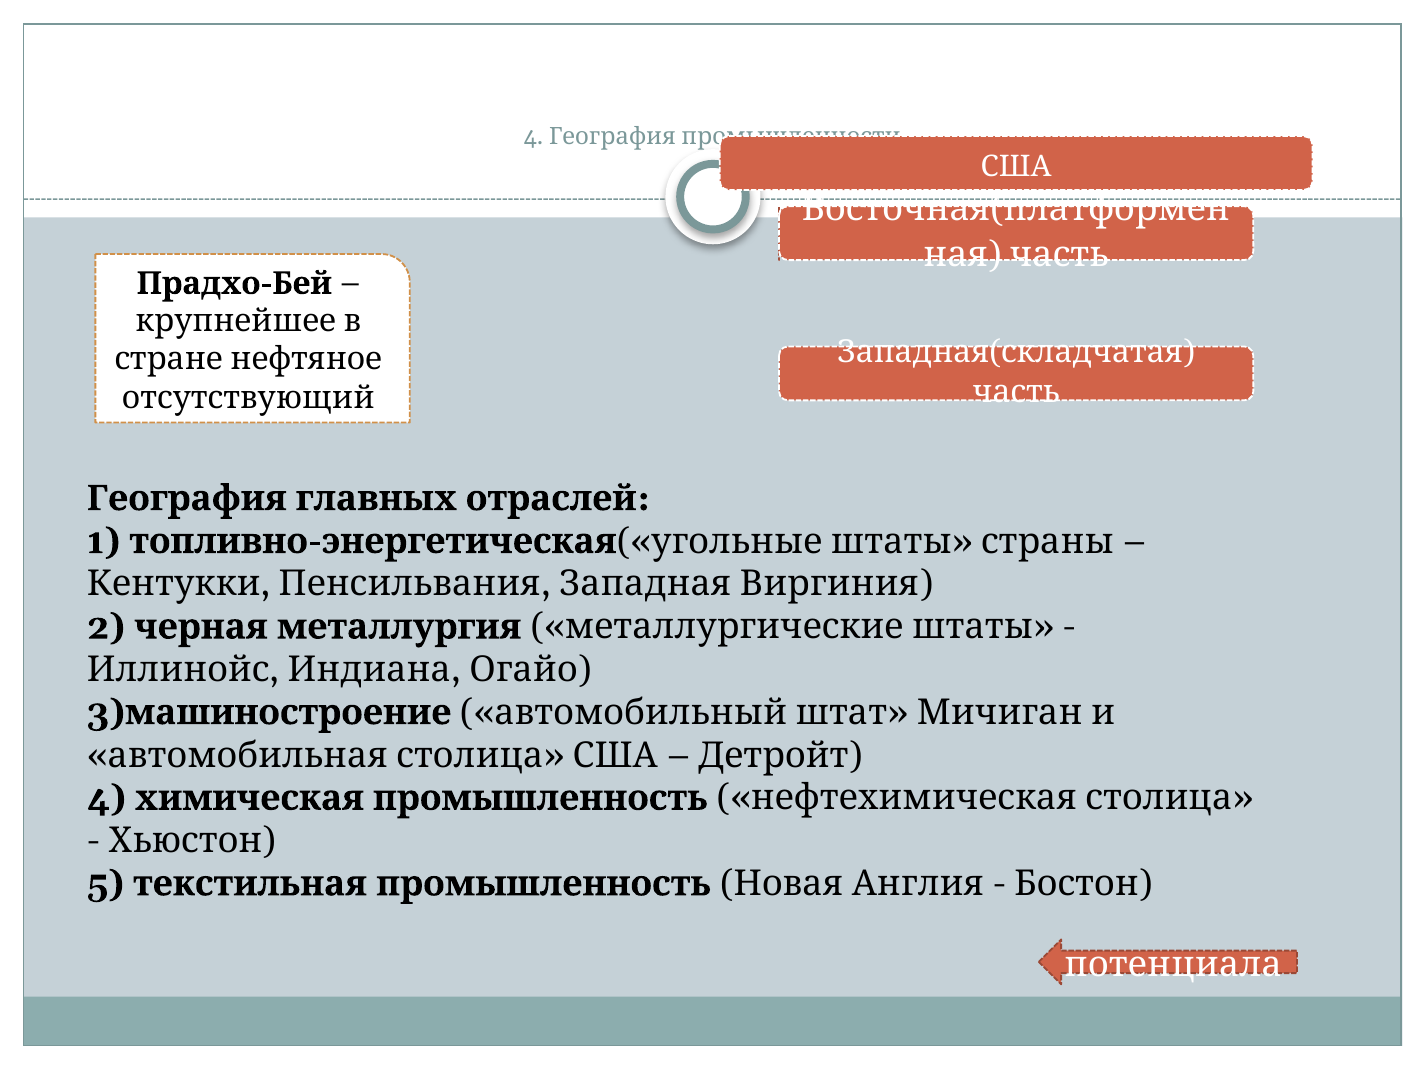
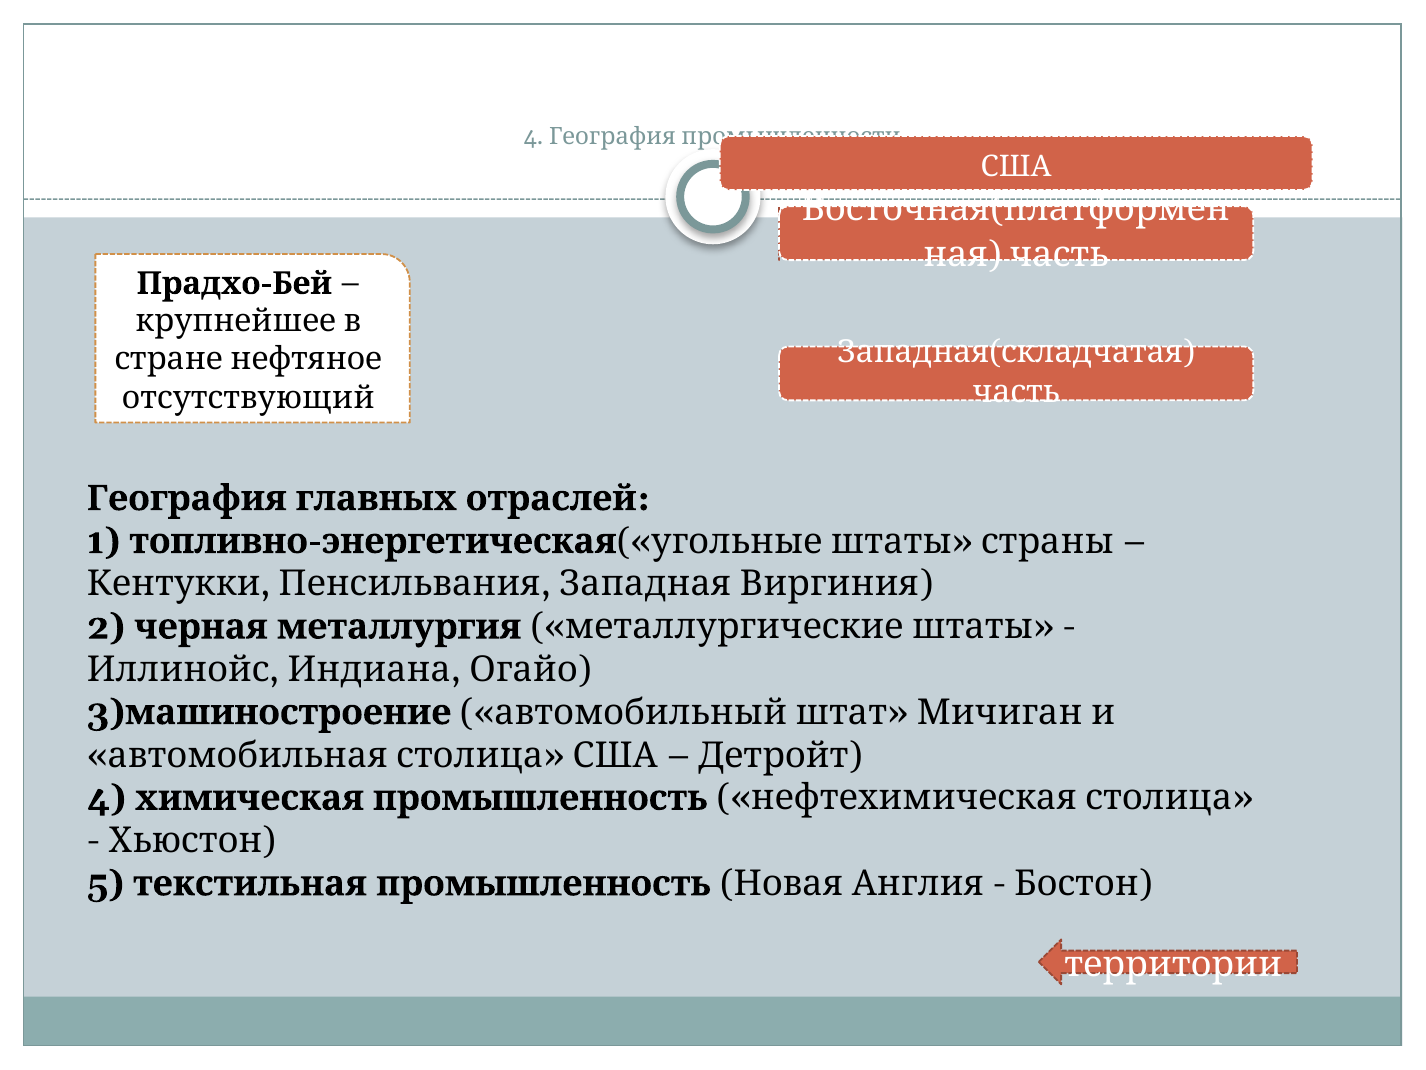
потенциала: потенциала -> территории (1173, 964)
